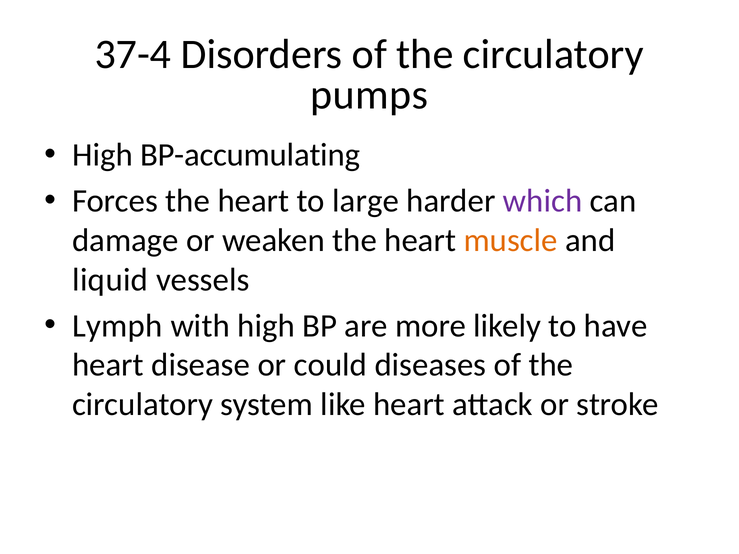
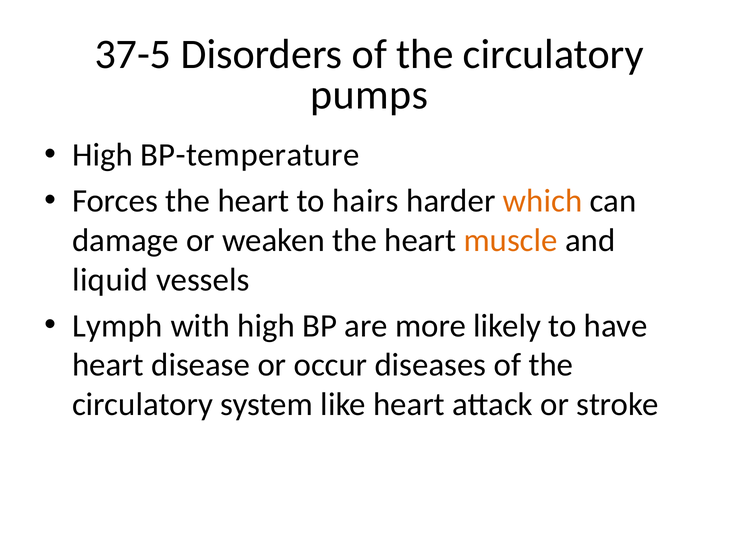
37-4: 37-4 -> 37-5 (133, 54)
BP-accumulating: BP-accumulating -> BP-temperature (250, 155)
large: large -> hairs (365, 201)
which colour: purple -> orange (543, 201)
could: could -> occur (330, 365)
